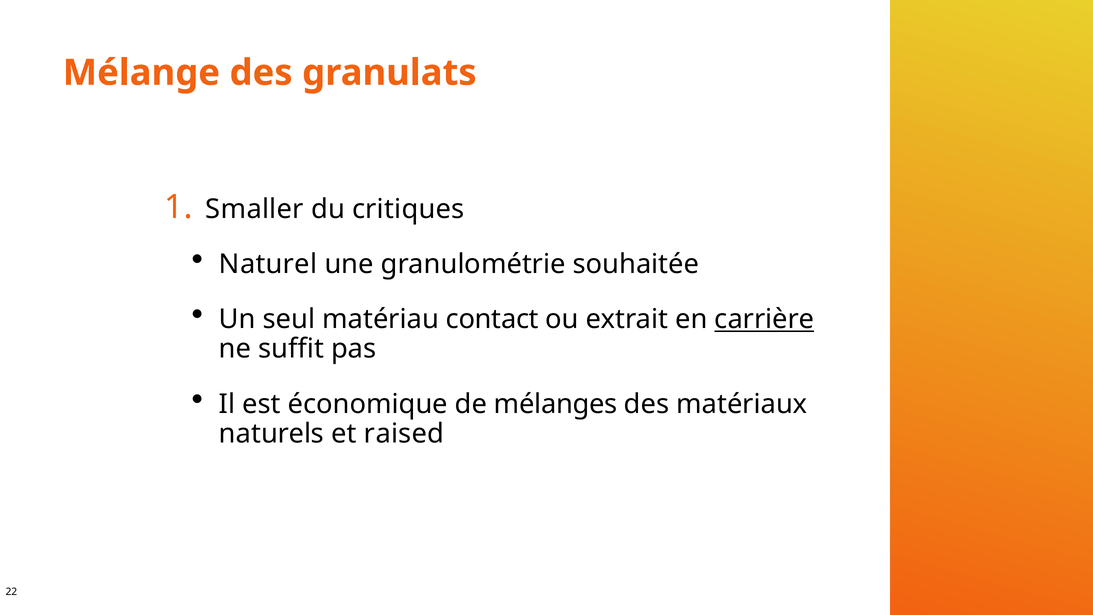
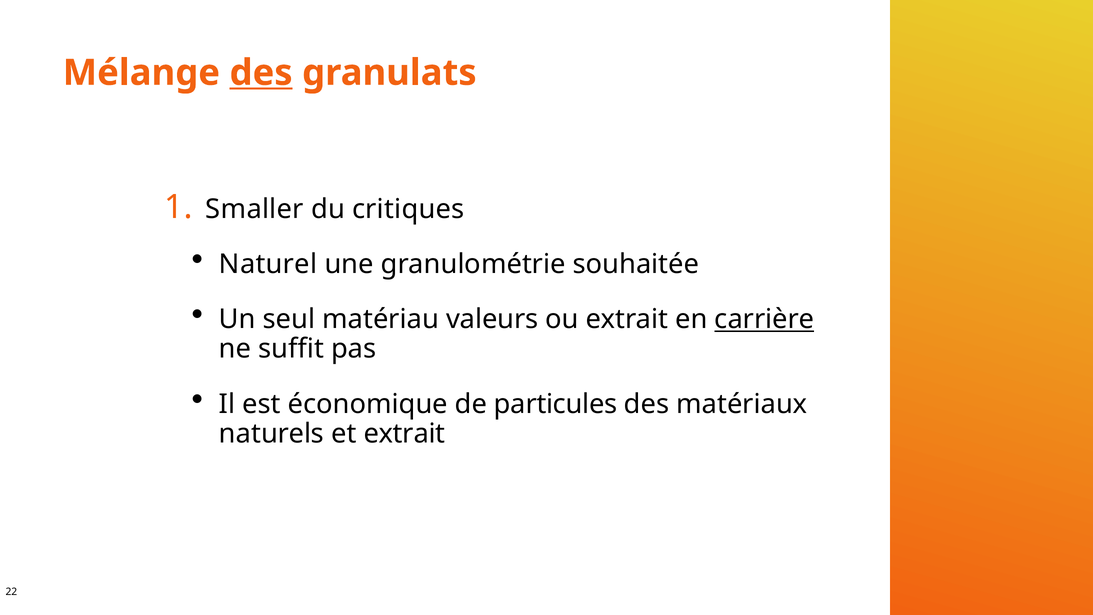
des underline: none -> present (261, 73)
contact: contact -> valeurs (492, 319)
mélanges: mélanges -> particules (556, 404)
et raised: raised -> extrait (404, 433)
